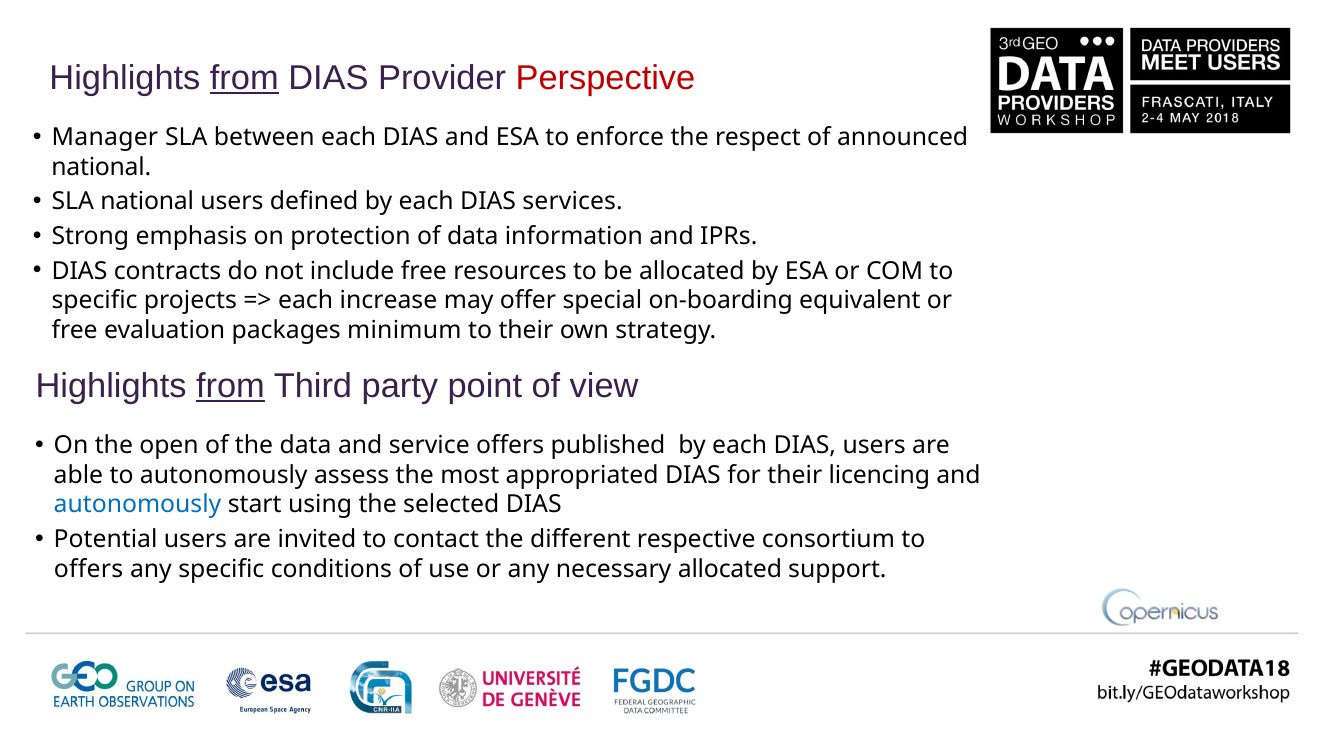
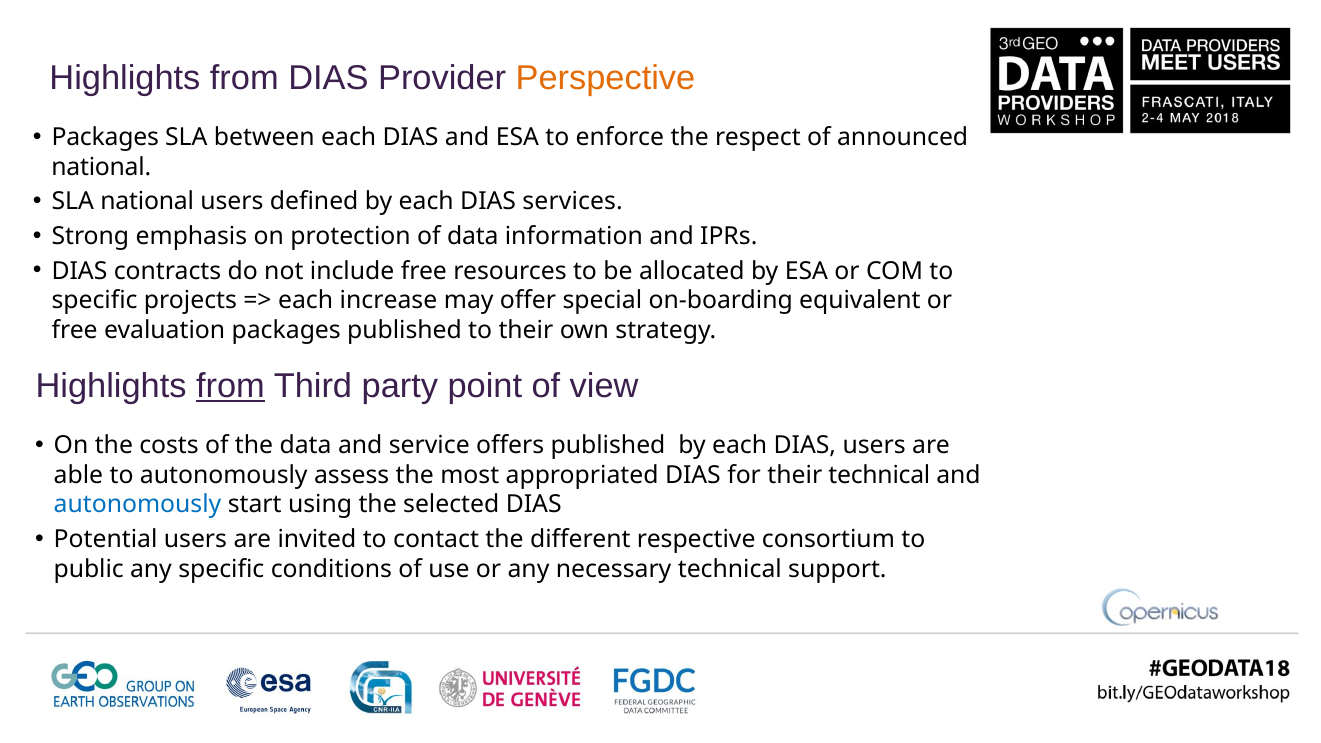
from underline: present -> none (244, 78)
Perspective colour: red -> orange (605, 78)
Manager: Manager -> Packages (105, 137)
packages minimum: minimum -> published (404, 330)
open: open -> costs (169, 445)
their licencing: licencing -> technical (879, 475)
offers: offers -> public (89, 569)
necessary allocated: allocated -> technical (730, 569)
